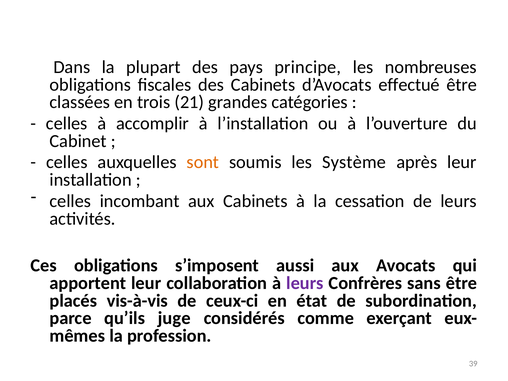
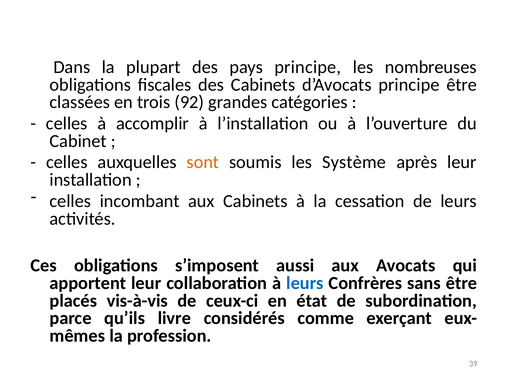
d’Avocats effectué: effectué -> principe (409, 85)
21: 21 -> 92 (189, 102)
leurs colour: purple -> blue (305, 283)
juge: juge -> livre (174, 318)
